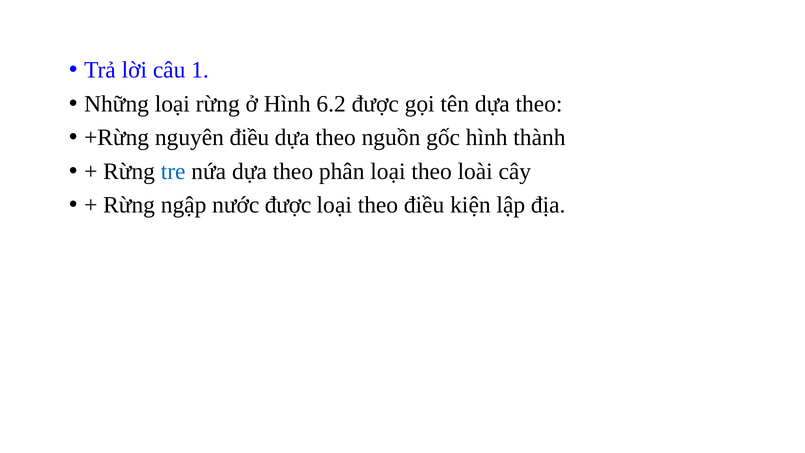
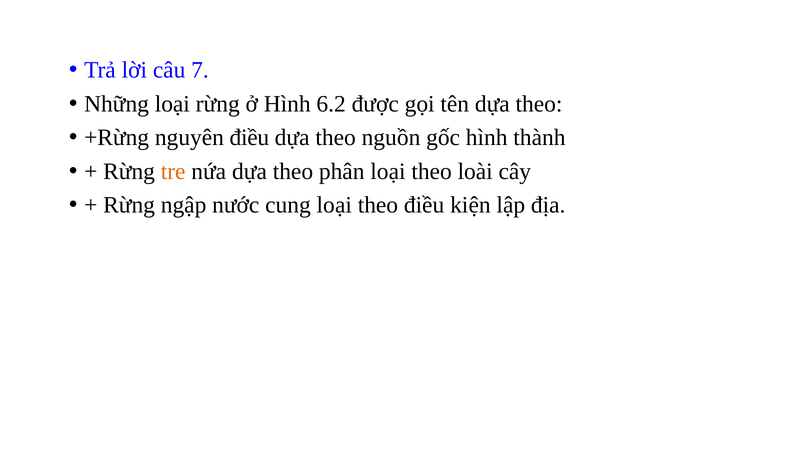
1: 1 -> 7 (200, 70)
tre colour: blue -> orange (173, 171)
nước được: được -> cung (288, 205)
